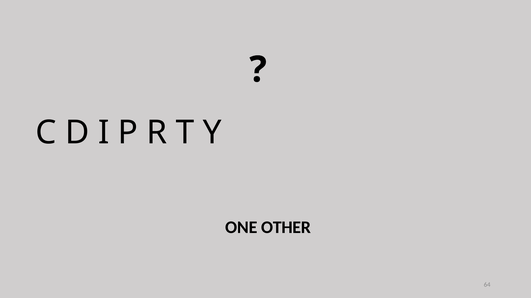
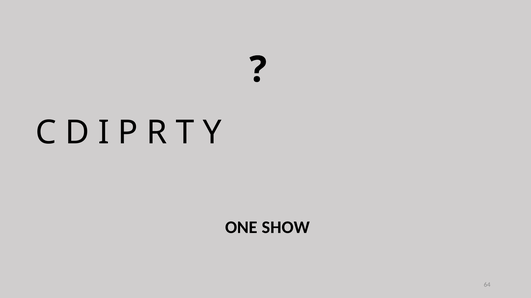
OTHER: OTHER -> SHOW (286, 228)
